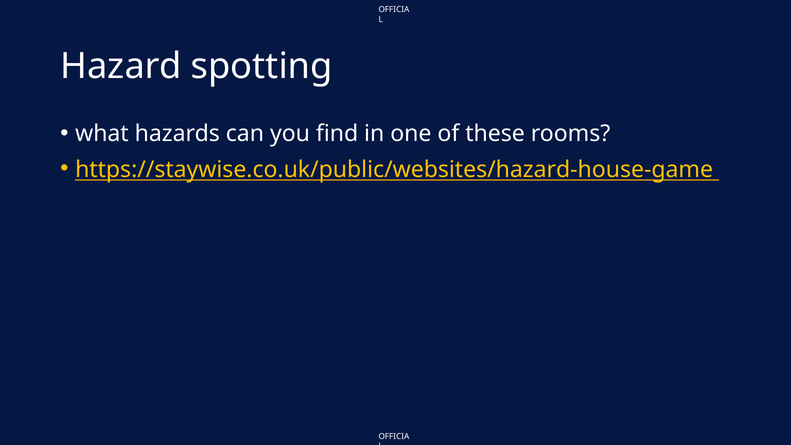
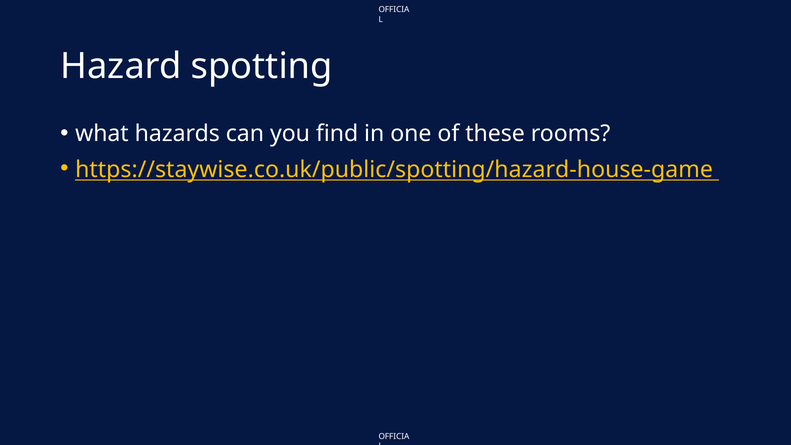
https://staywise.co.uk/public/websites/hazard-house-game: https://staywise.co.uk/public/websites/hazard-house-game -> https://staywise.co.uk/public/spotting/hazard-house-game (394, 170)
